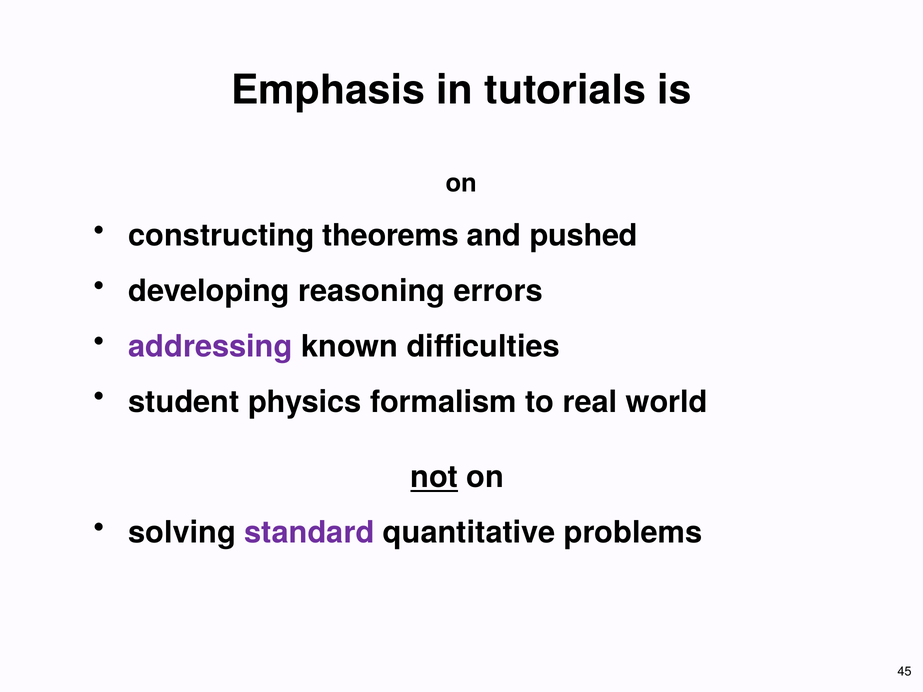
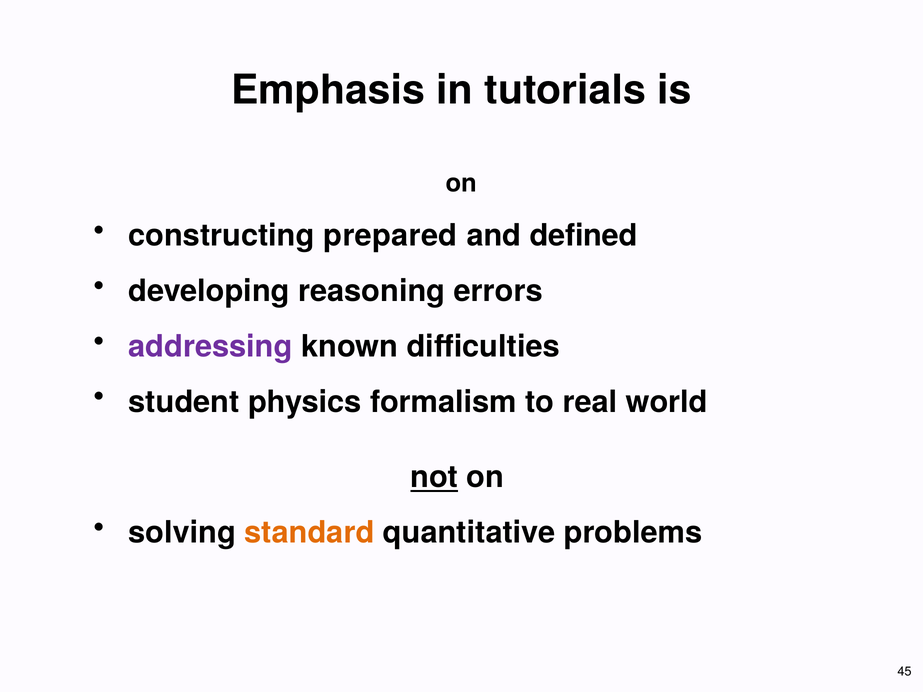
theorems: theorems -> prepared (390, 236)
pushed: pushed -> defined (584, 236)
standard colour: purple -> orange (309, 533)
